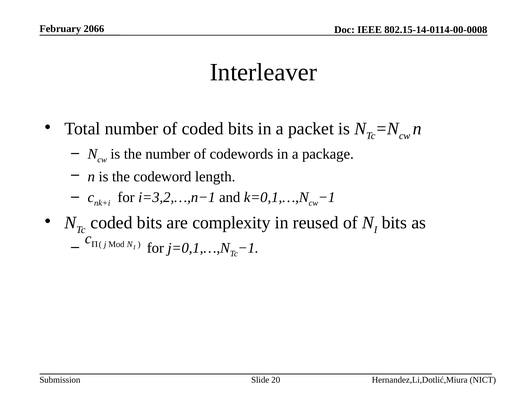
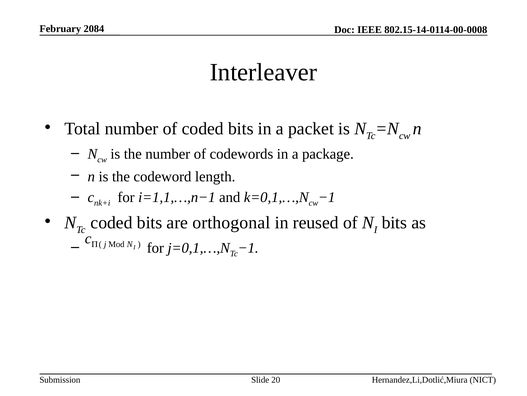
2066: 2066 -> 2084 (94, 29)
i=3,2,…,n−1: i=3,2,…,n−1 -> i=1,1,…,n−1 (177, 197)
complexity: complexity -> orthogonal (231, 222)
